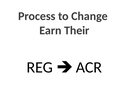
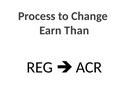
Their: Their -> Than (77, 31)
